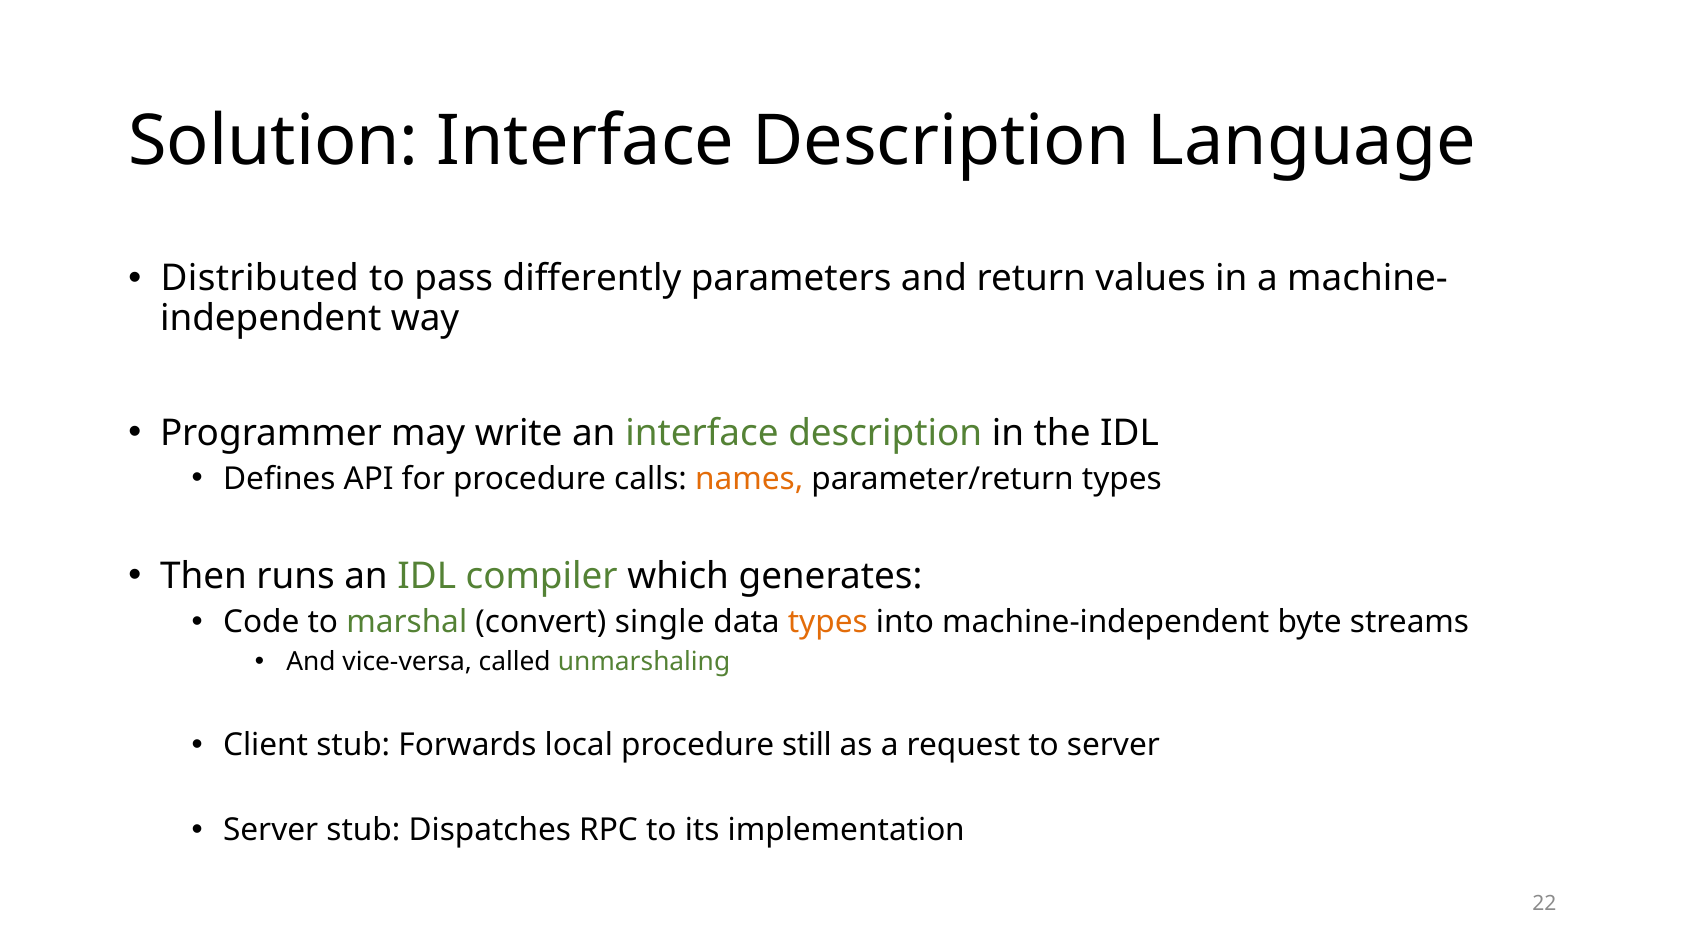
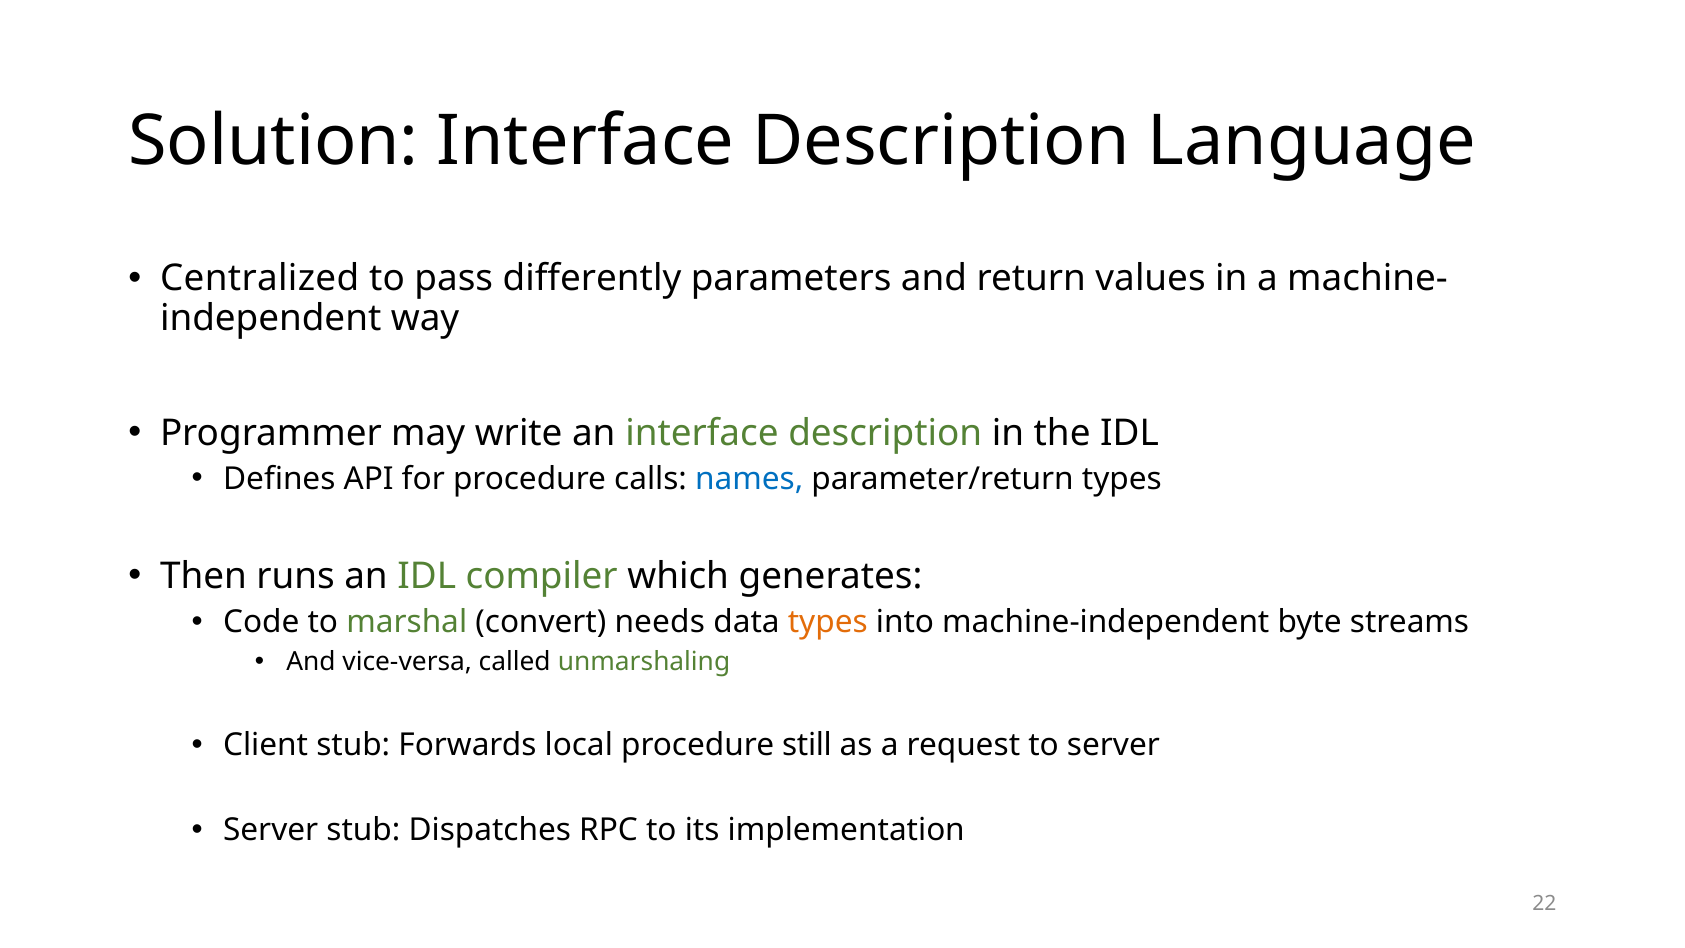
Distributed: Distributed -> Centralized (260, 278)
names colour: orange -> blue (749, 479)
single: single -> needs (660, 622)
